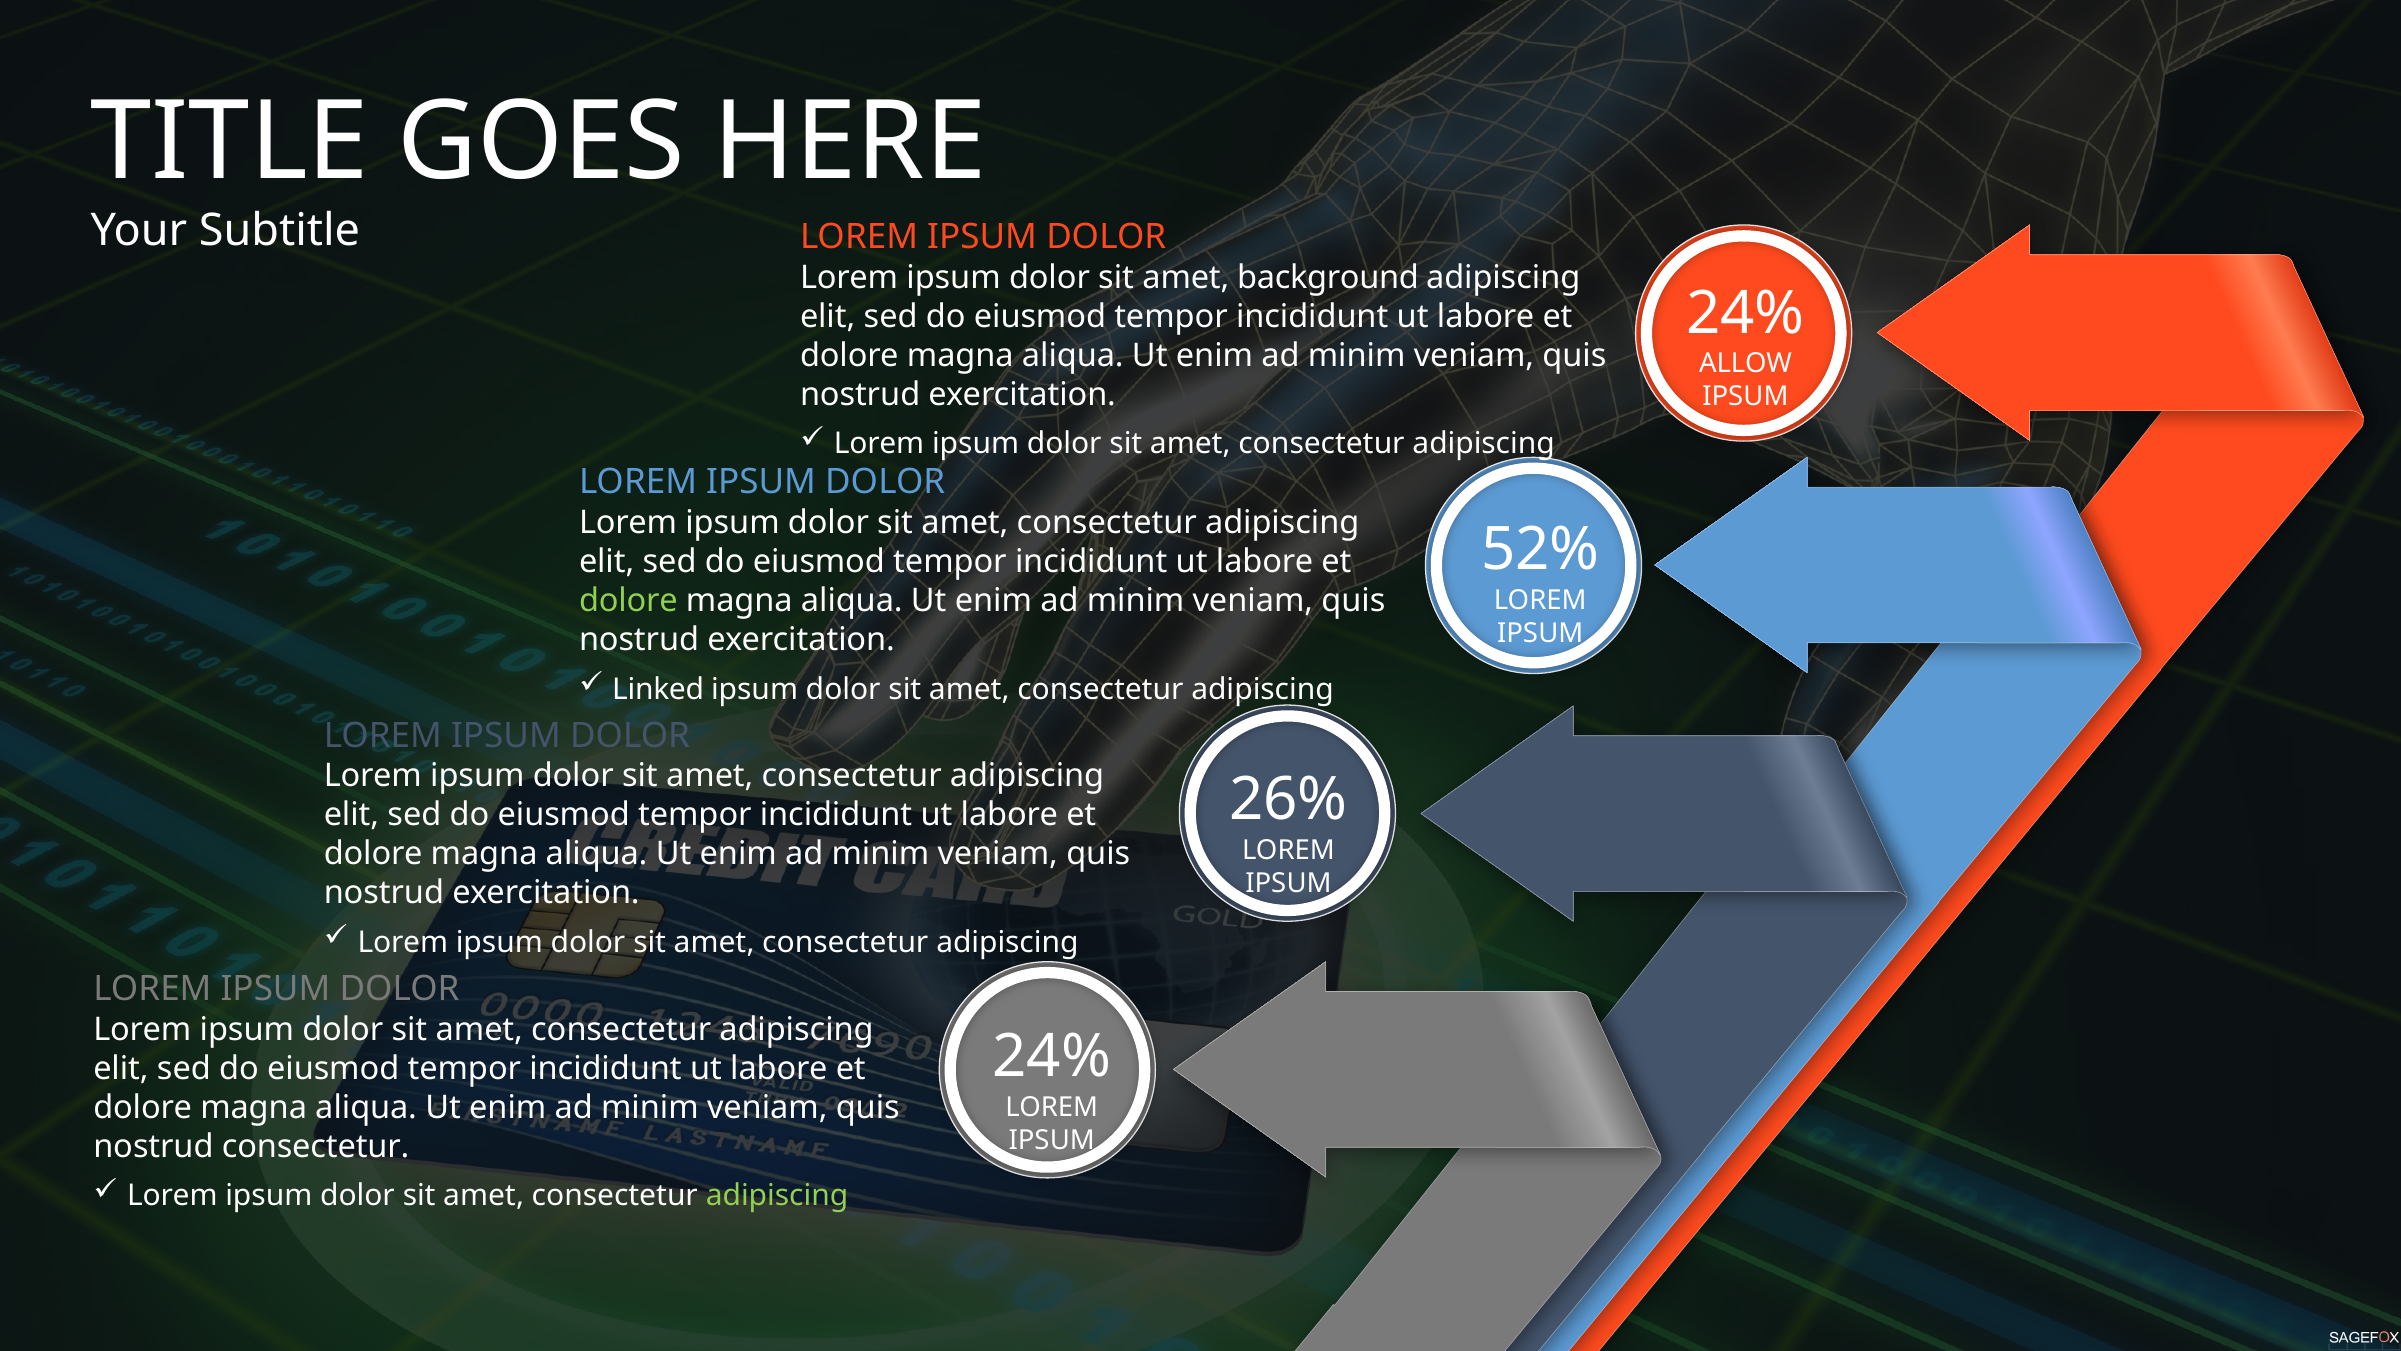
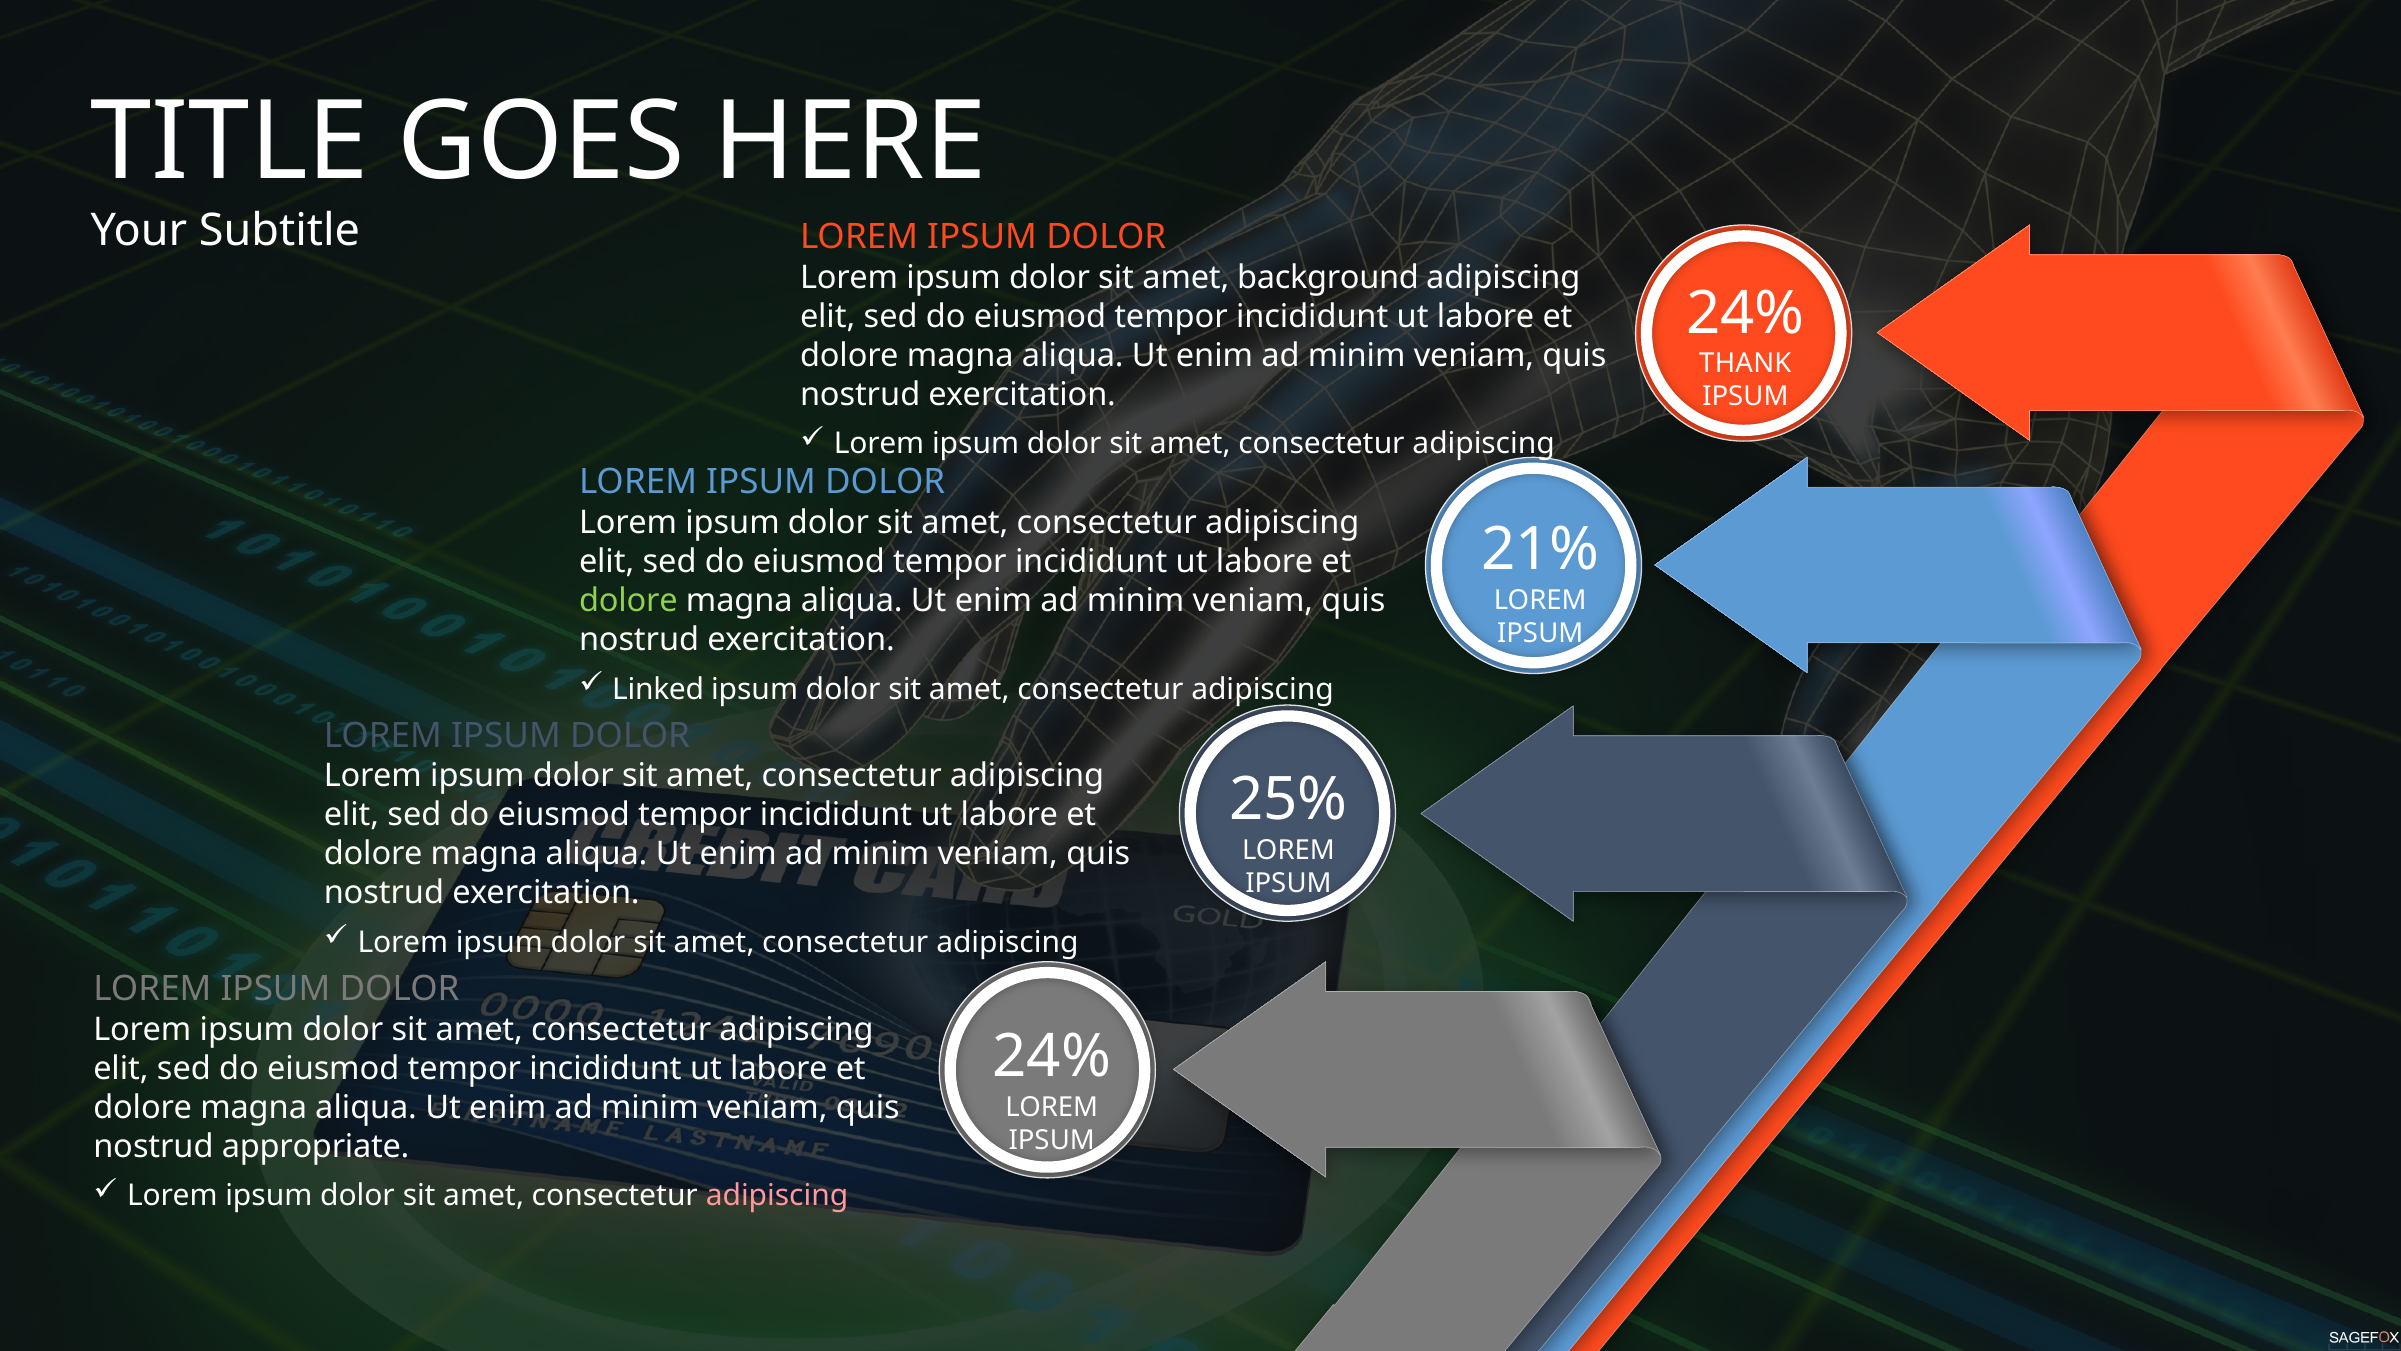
ALLOW: ALLOW -> THANK (1745, 363)
52%: 52% -> 21% (1540, 550)
26%: 26% -> 25% (1289, 800)
nostrud consectetur: consectetur -> appropriate (316, 1146)
adipiscing colour: light green -> pink (777, 1196)
